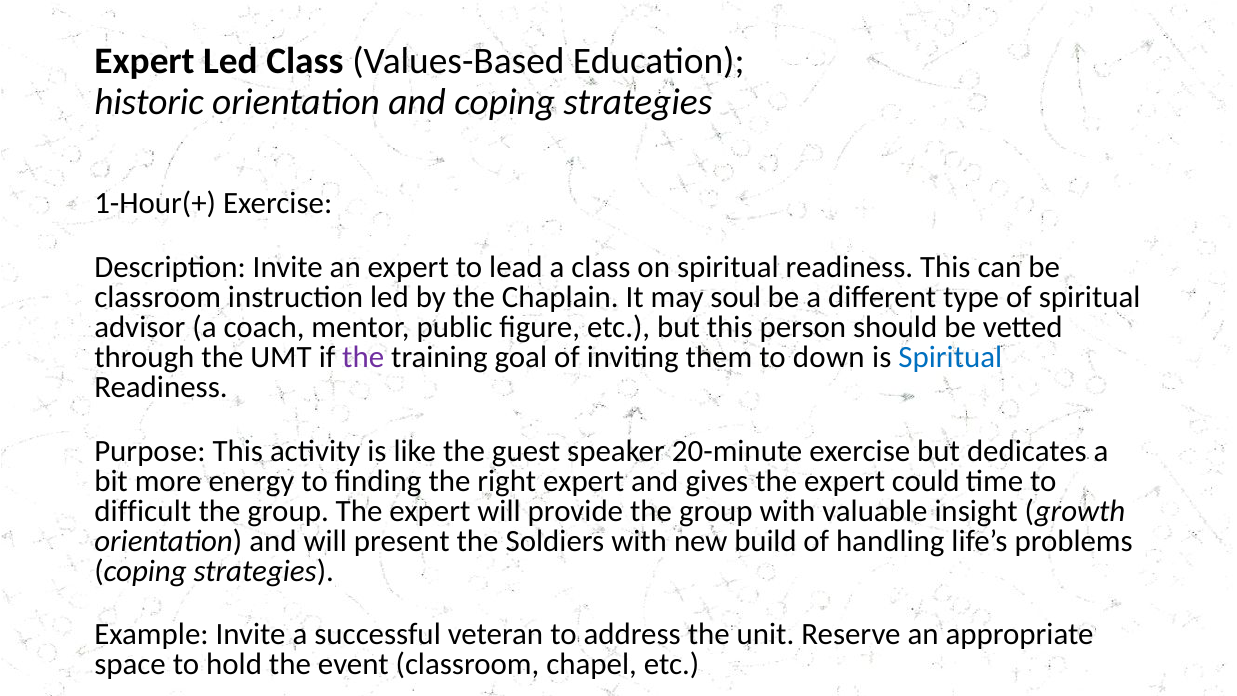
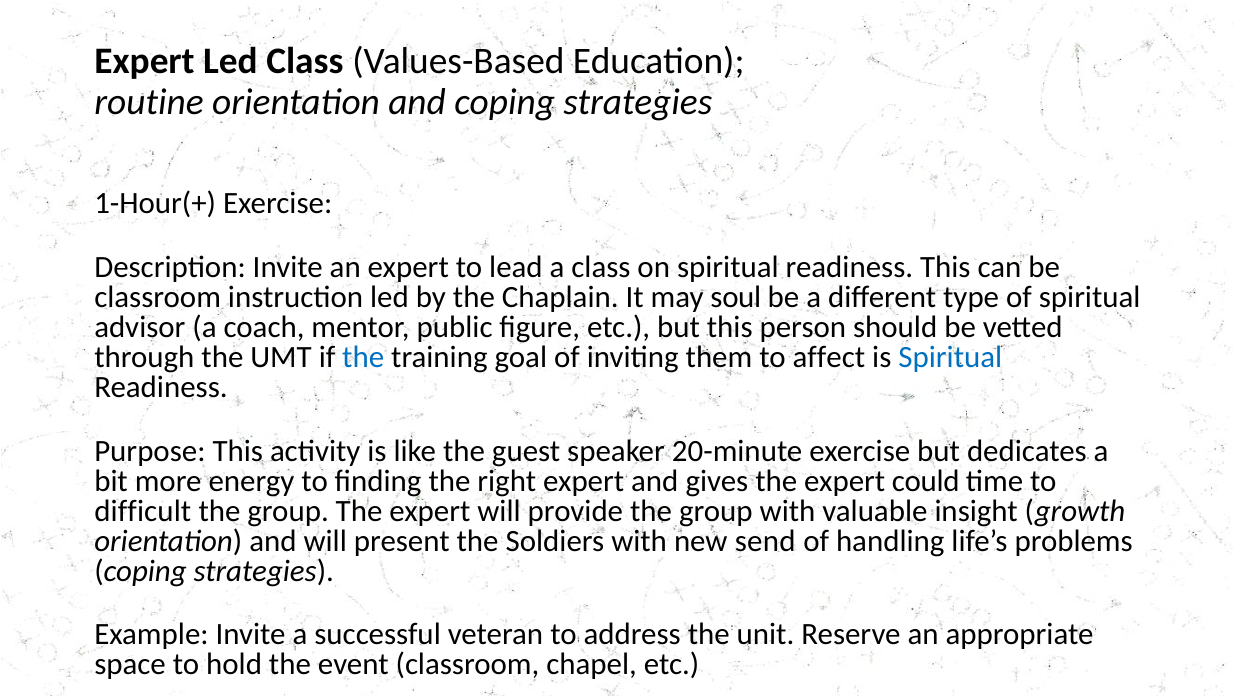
historic: historic -> routine (149, 102)
the colour: purple -> blue (363, 357)
down: down -> affect (829, 357)
build: build -> send (765, 541)
